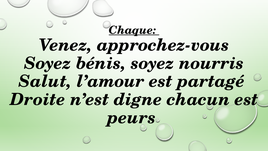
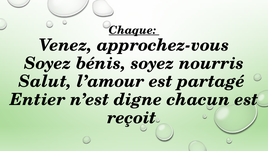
Droite: Droite -> Entier (38, 99)
peurs: peurs -> reçoit (132, 117)
